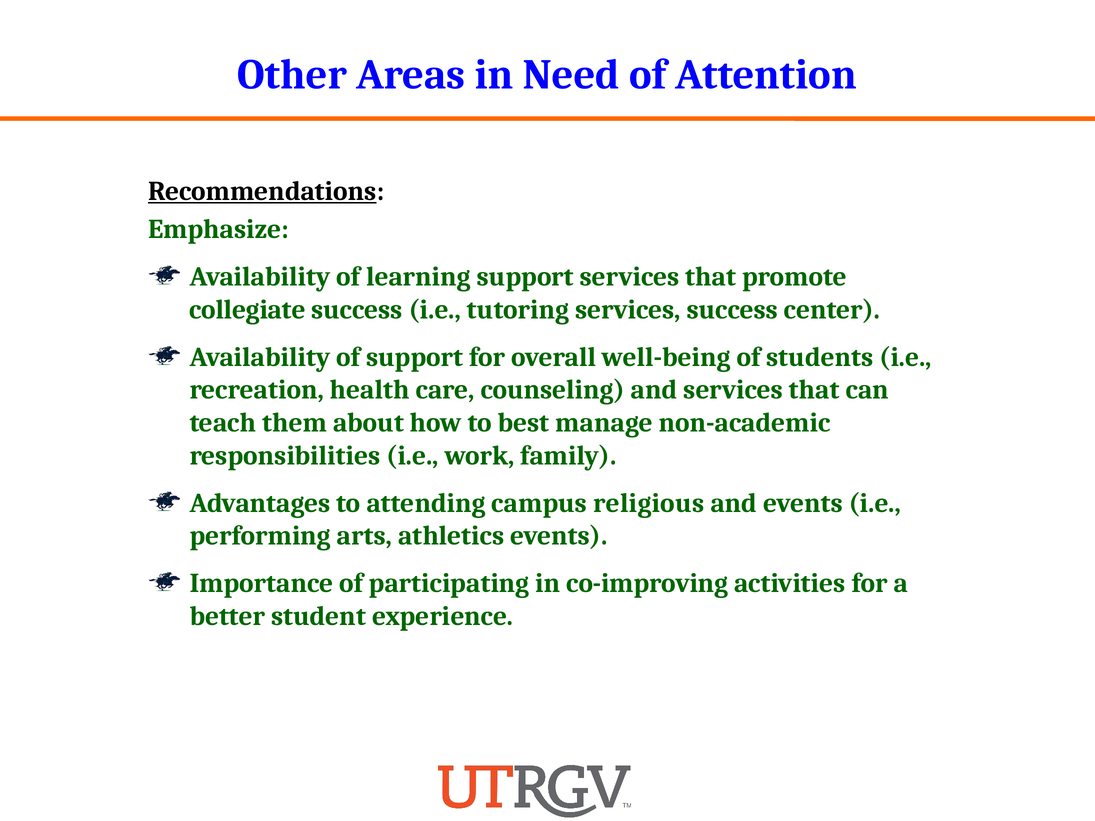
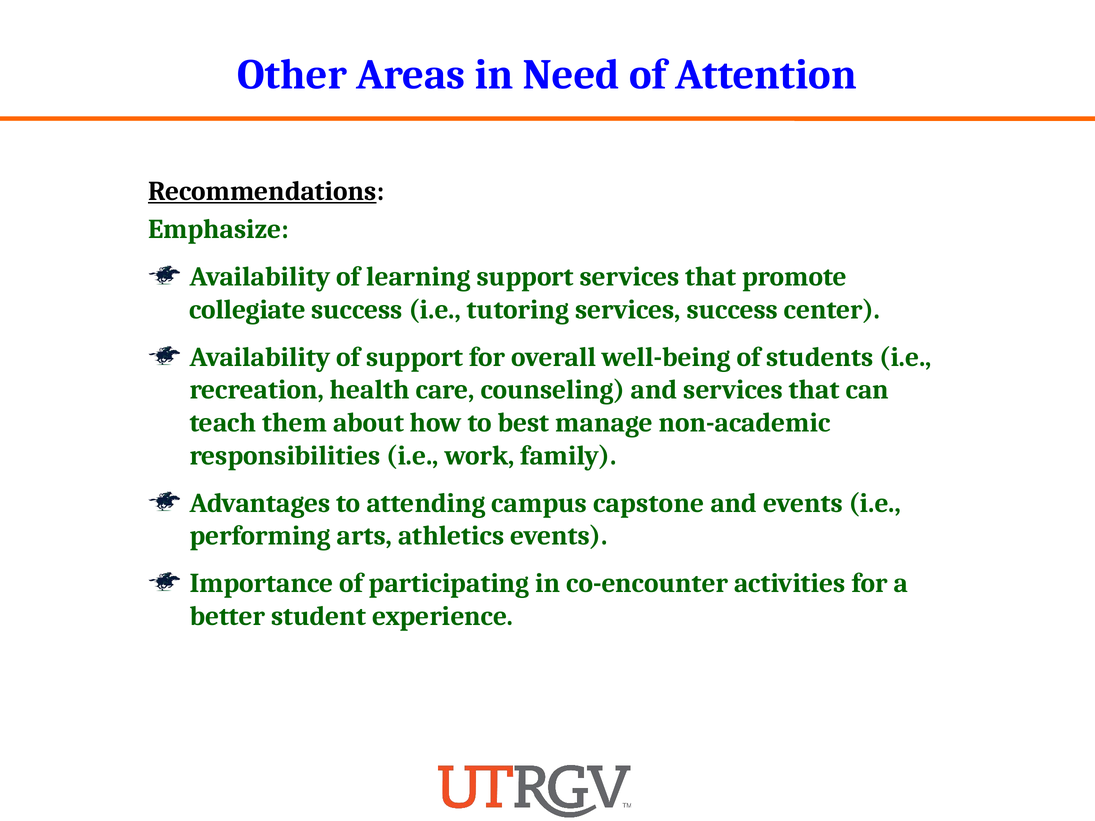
religious: religious -> capstone (649, 503)
co-improving: co-improving -> co-encounter (647, 583)
